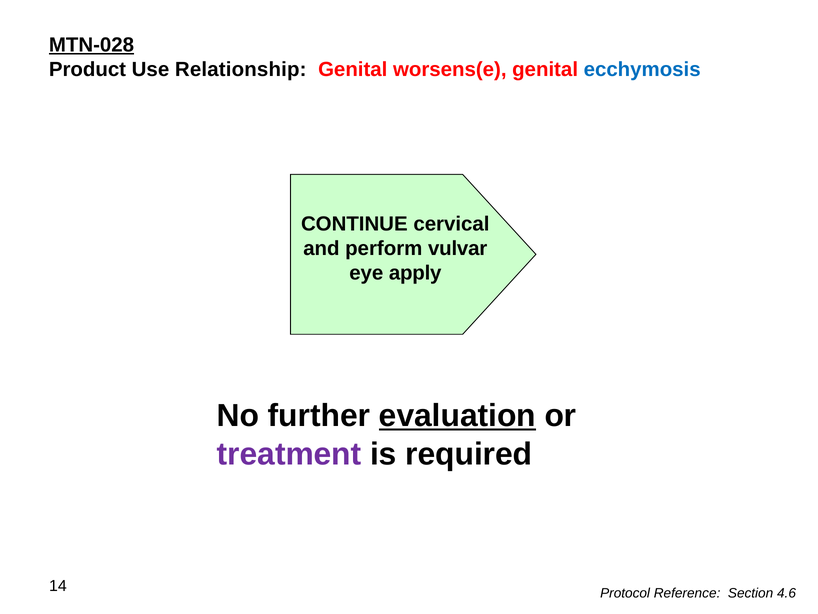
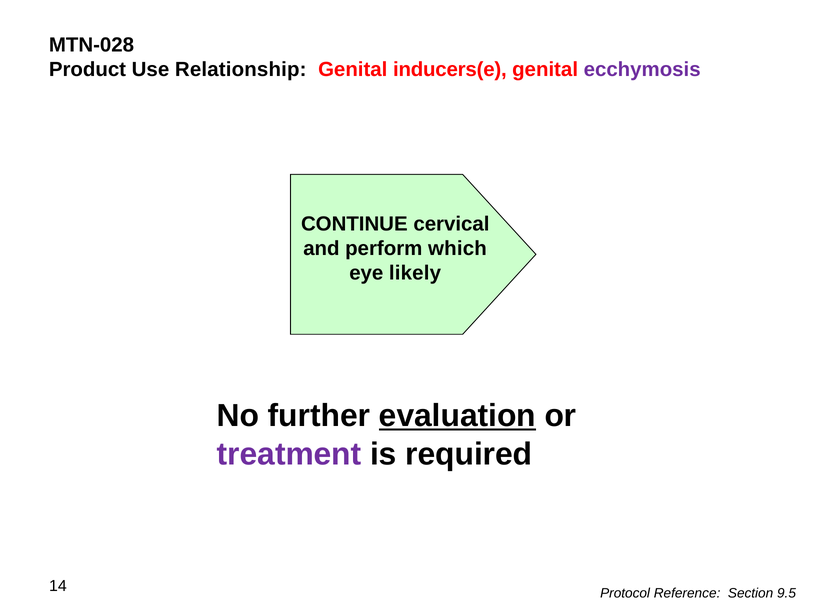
MTN-028 underline: present -> none (91, 45)
worsens(e: worsens(e -> inducers(e (450, 70)
ecchymosis colour: blue -> purple (642, 70)
vulvar: vulvar -> which (457, 248)
apply: apply -> likely (415, 273)
4.6: 4.6 -> 9.5 (786, 593)
